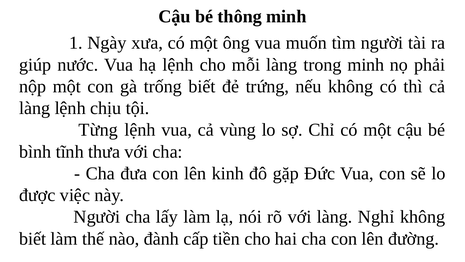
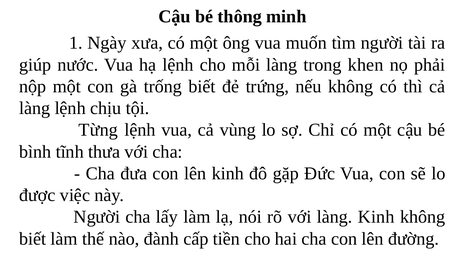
trong minh: minh -> khen (366, 65)
làng Nghỉ: Nghỉ -> Kinh (376, 217)
